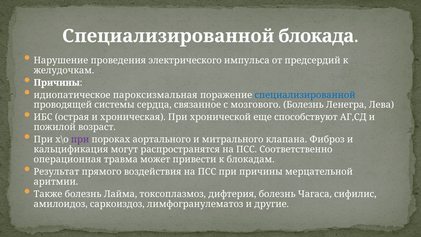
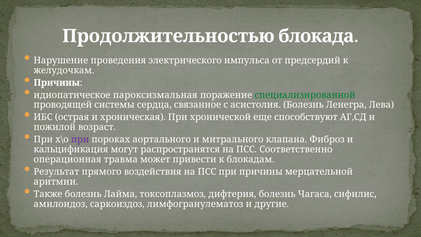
Специализированной: Специализированной -> Продолжительностью (168, 36)
специализированной colour: blue -> green (305, 95)
мозгового: мозгового -> асистолия (256, 105)
